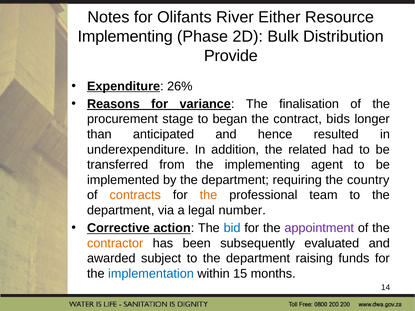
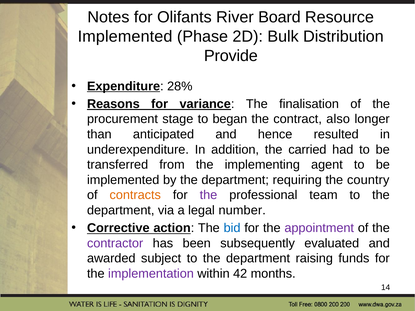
Either: Either -> Board (279, 17)
Implementing: Implementing -> Implemented (125, 37)
26%: 26% -> 28% (180, 86)
bids: bids -> also (338, 119)
related: related -> carried (307, 150)
the colour: orange -> purple (208, 195)
contractor colour: orange -> purple (115, 243)
implementation colour: blue -> purple (151, 274)
15: 15 -> 42 (240, 274)
